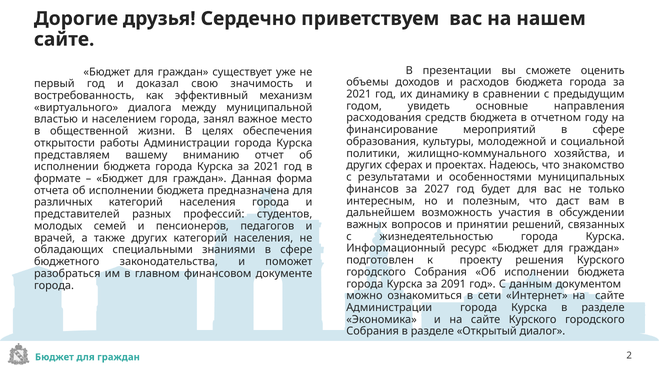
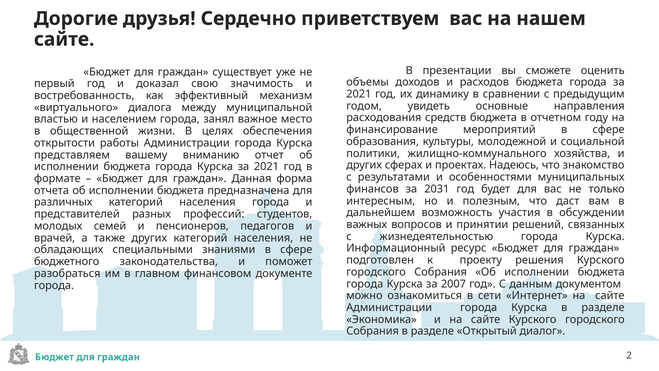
2027: 2027 -> 2031 (437, 189)
2091: 2091 -> 2007 (453, 284)
